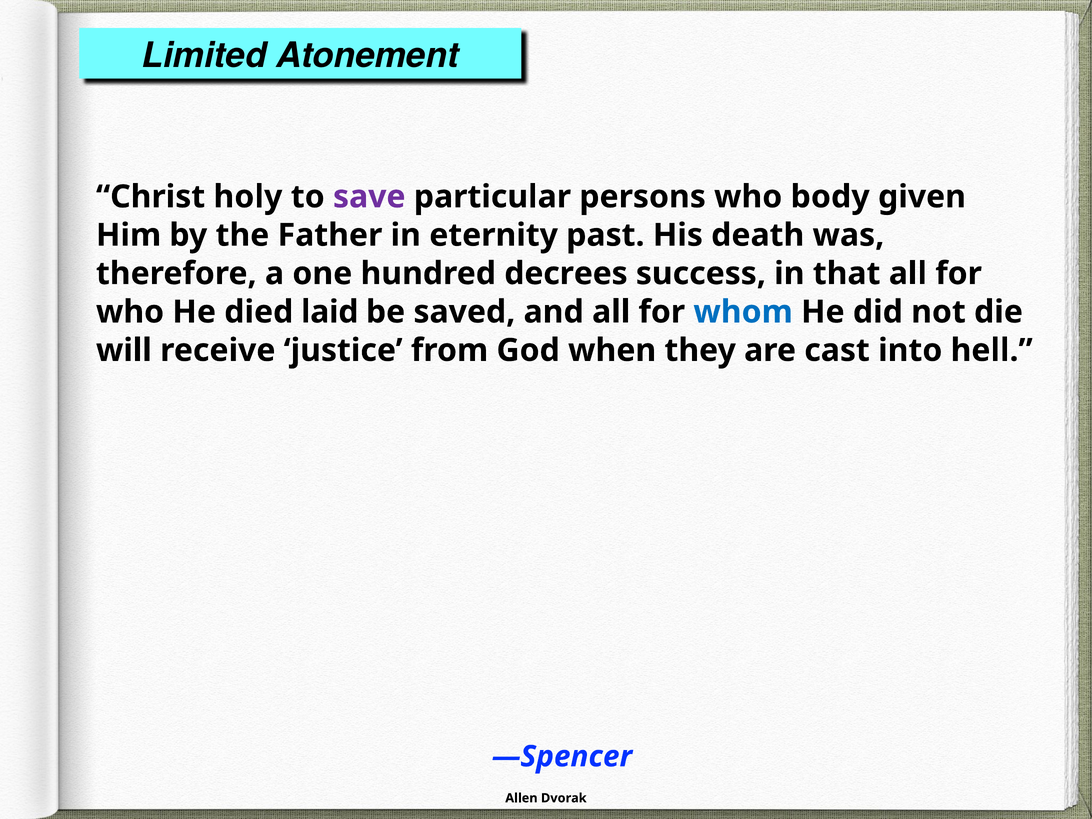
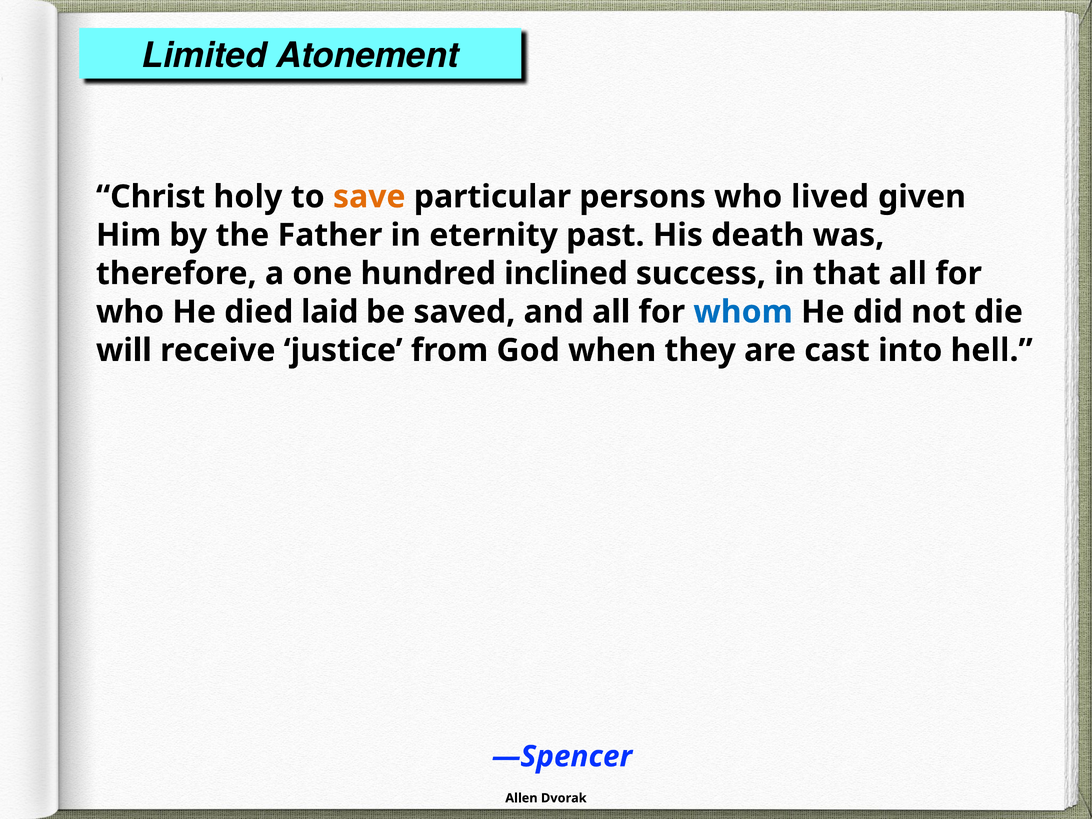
save colour: purple -> orange (369, 197)
body: body -> lived (830, 197)
decrees: decrees -> inclined (566, 274)
